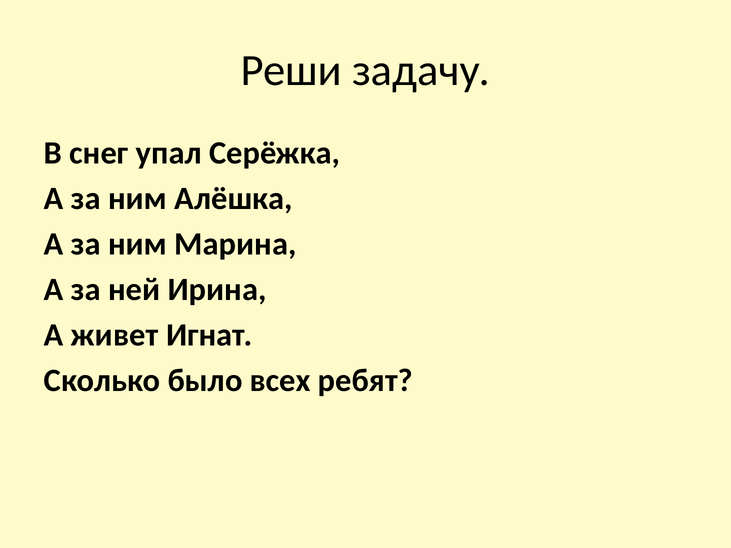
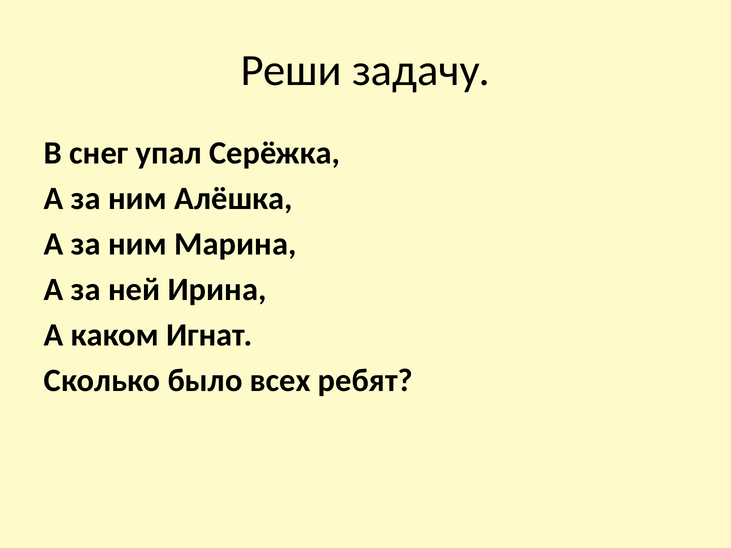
живет: живет -> каком (115, 335)
